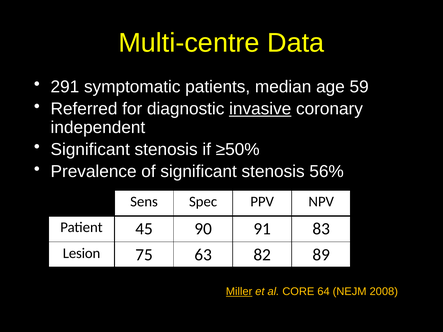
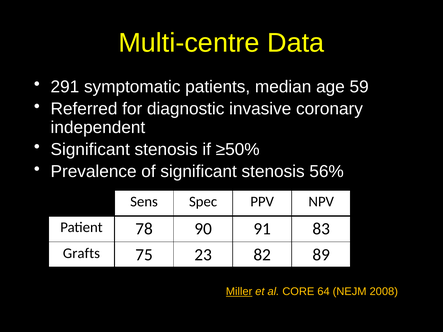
invasive underline: present -> none (260, 109)
45: 45 -> 78 (144, 229)
Lesion: Lesion -> Grafts (81, 253)
63: 63 -> 23 (203, 255)
